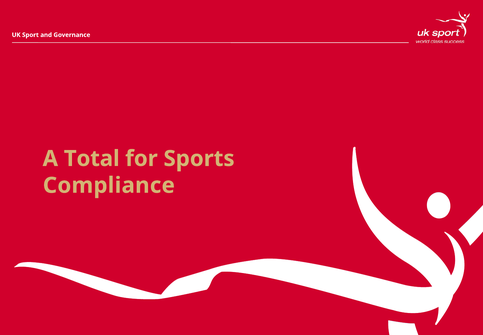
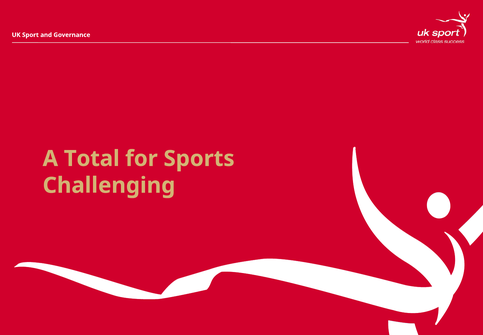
Compliance: Compliance -> Challenging (109, 185)
